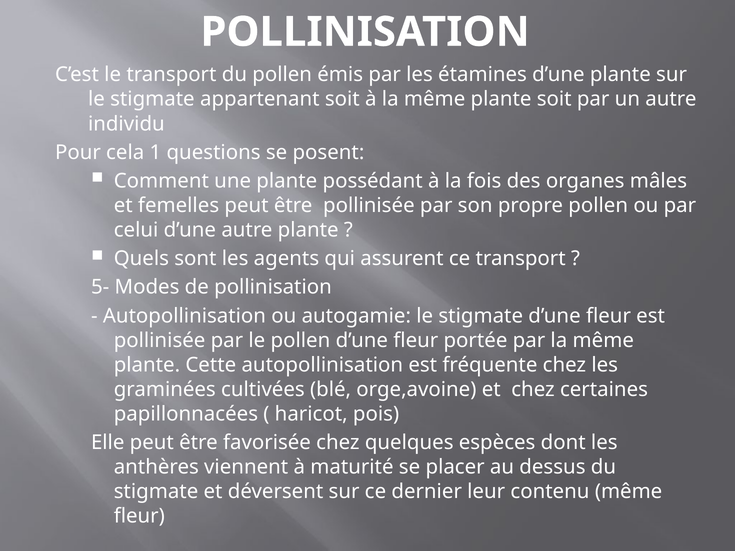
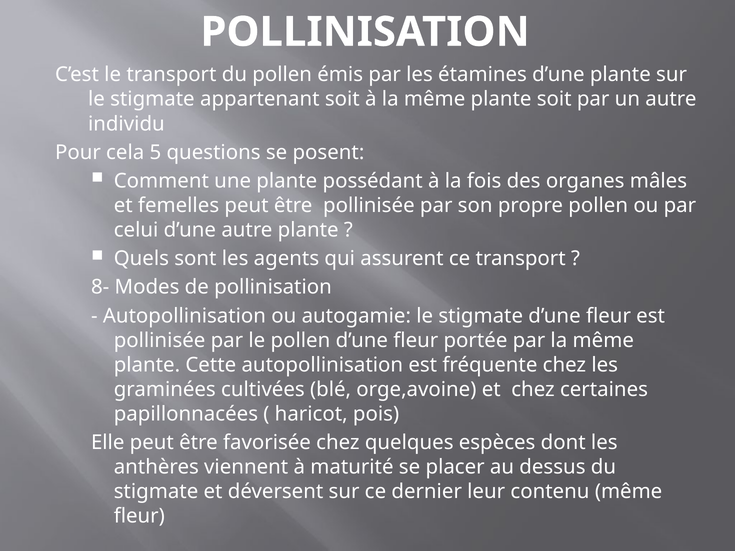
1: 1 -> 5 (155, 152)
5-: 5- -> 8- (100, 287)
